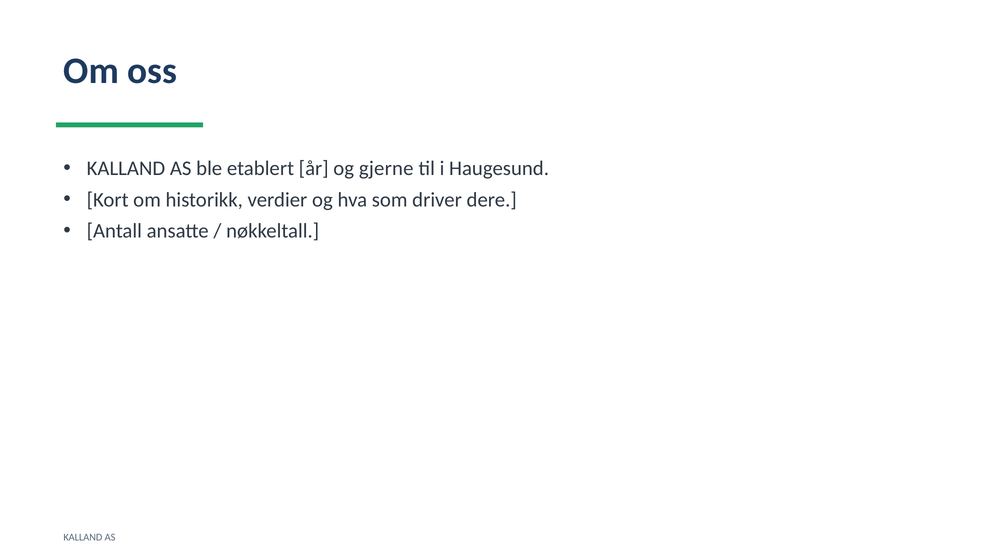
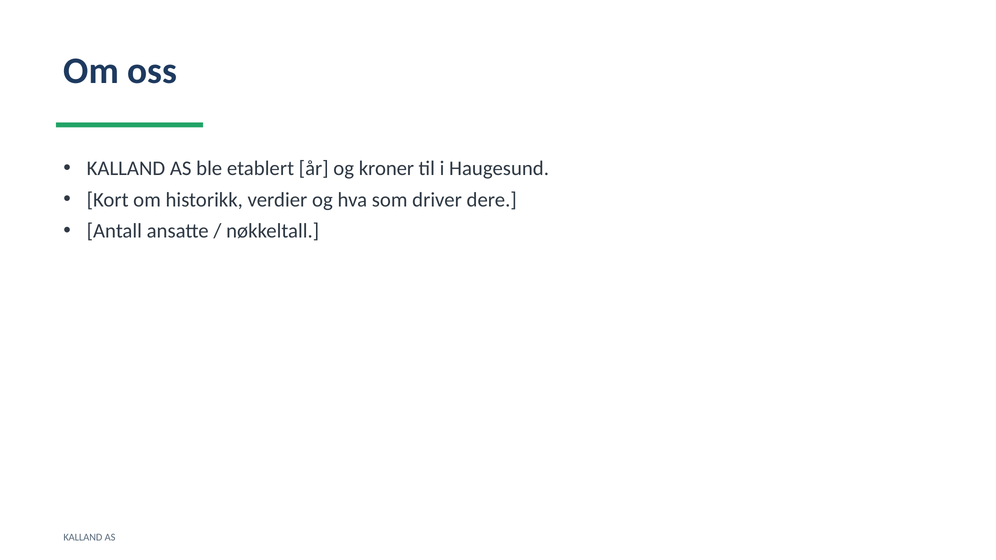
gjerne: gjerne -> kroner (386, 169)
